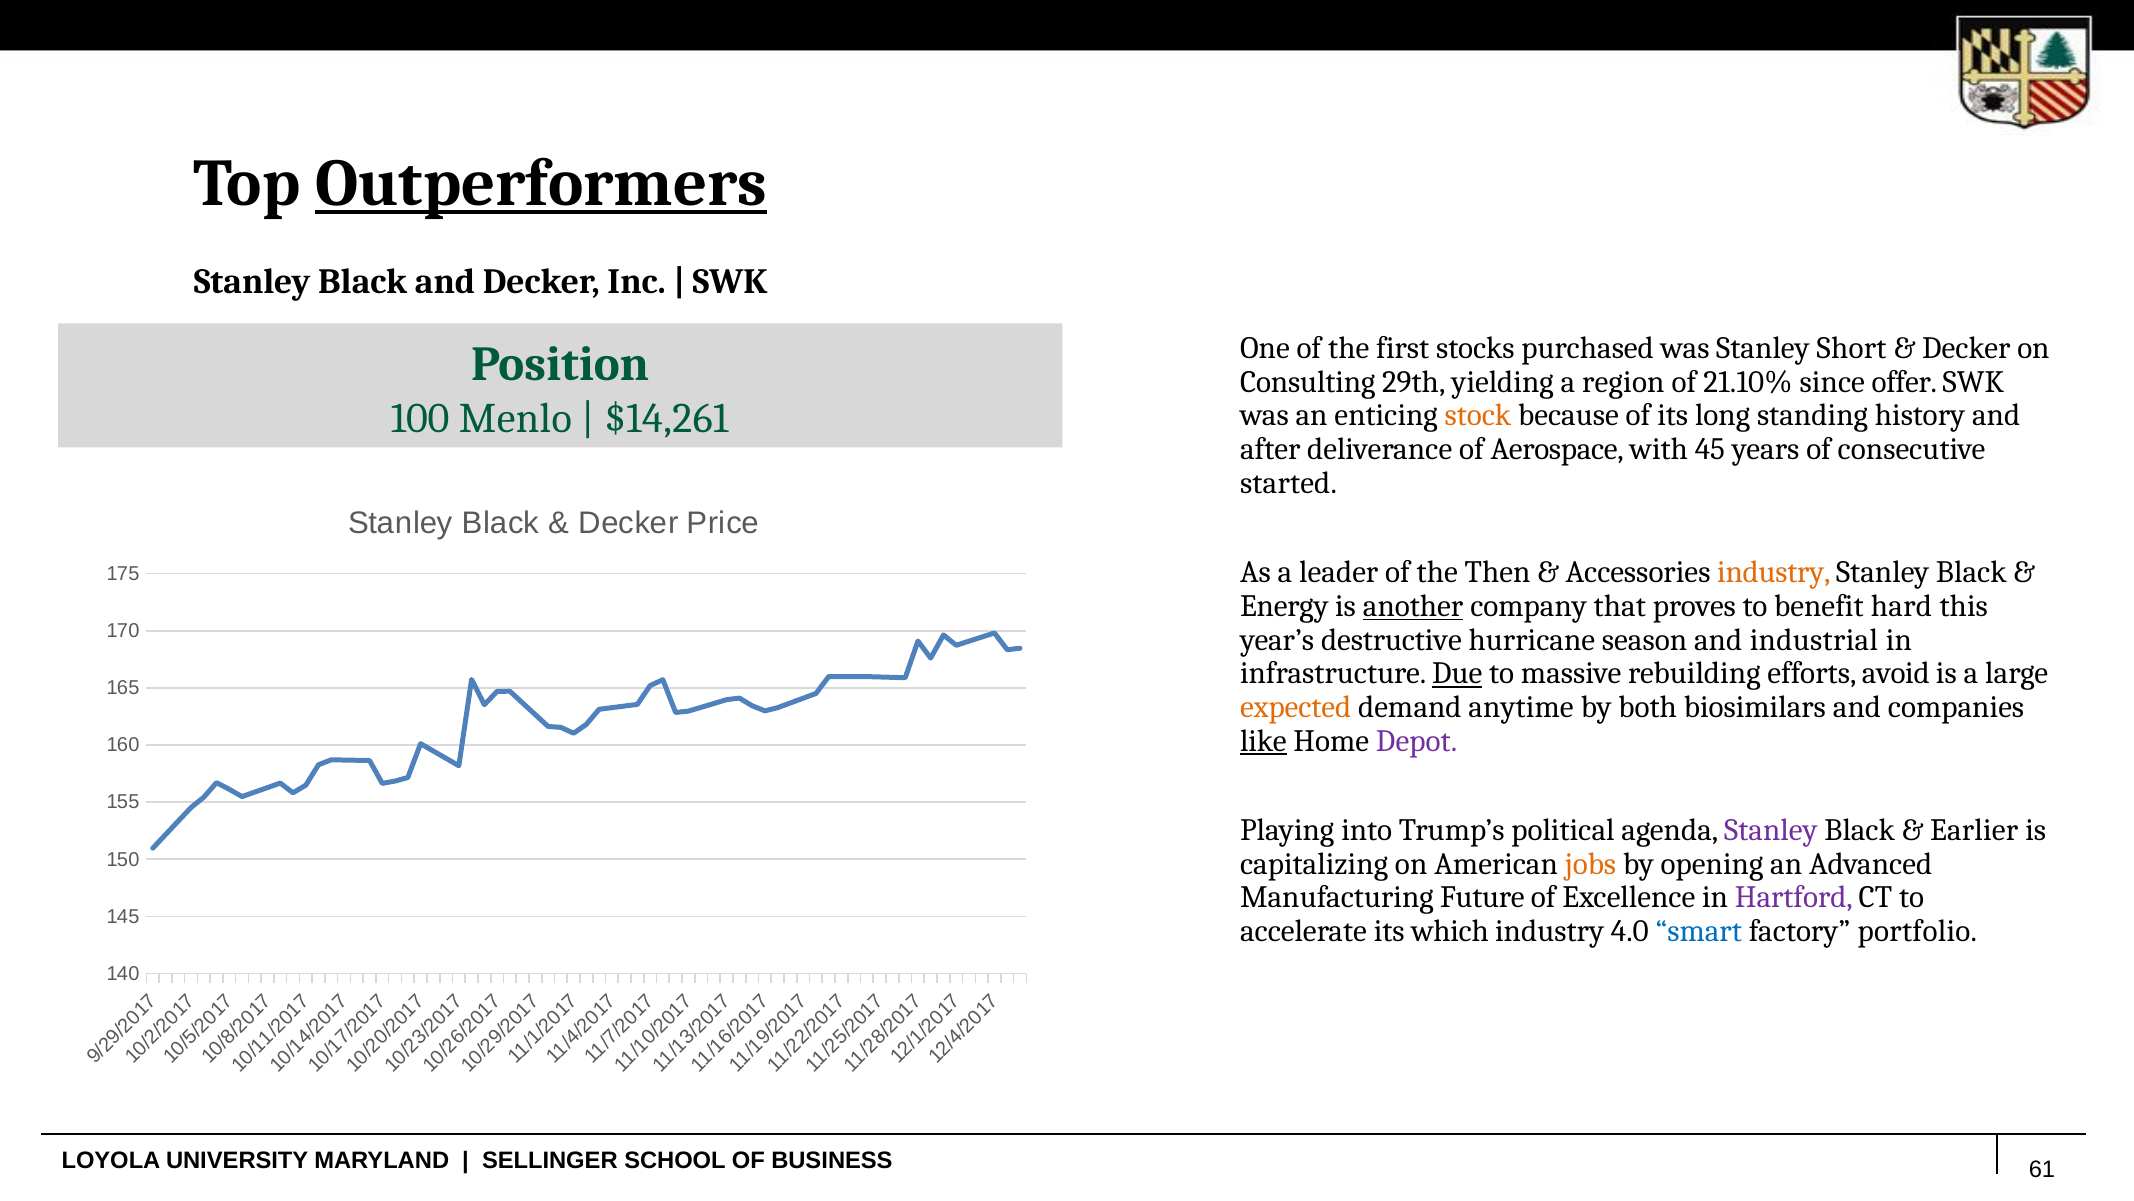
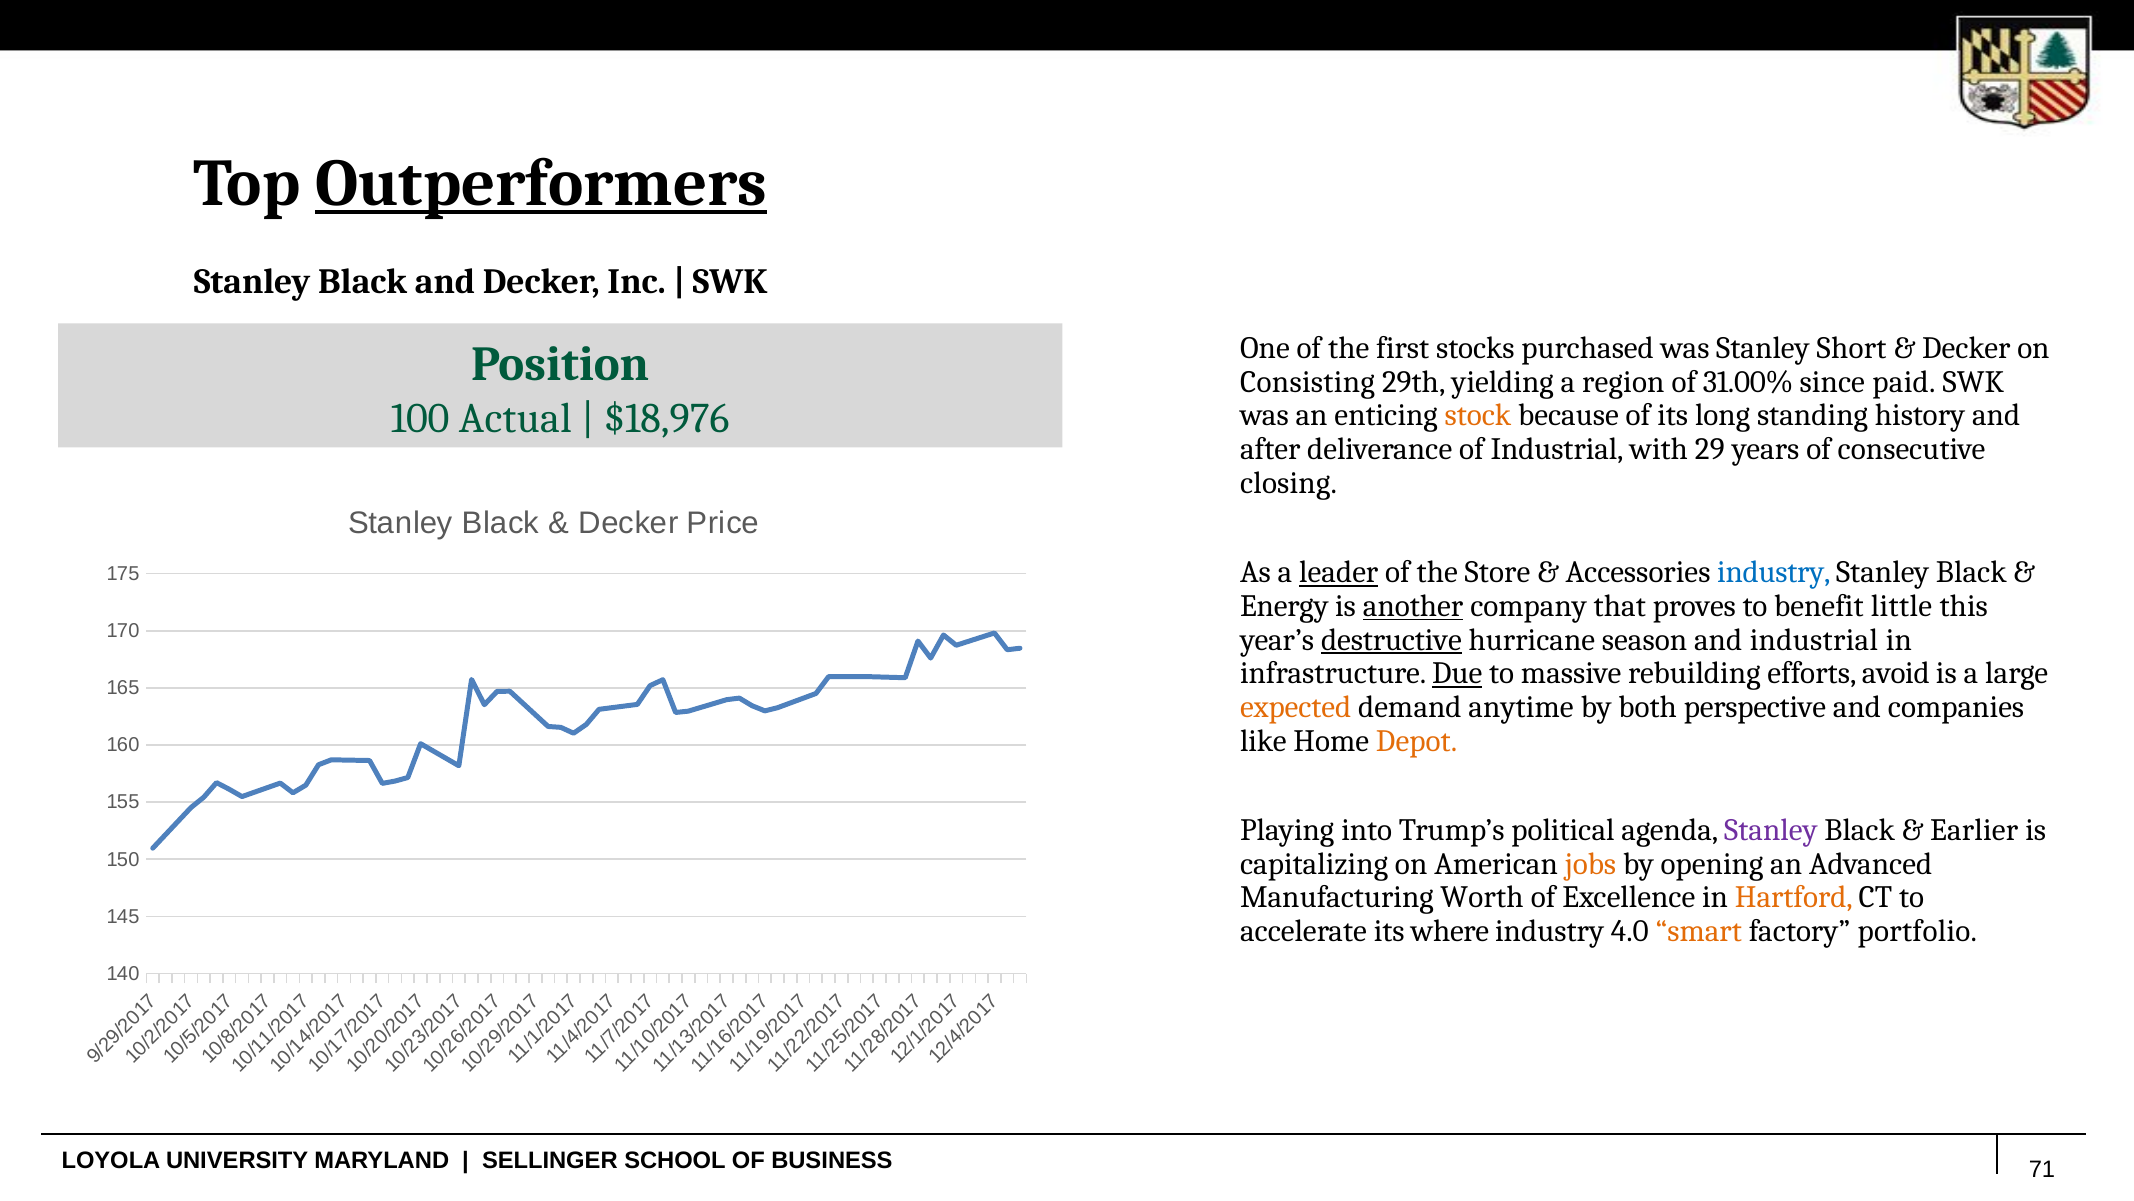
Consulting: Consulting -> Consisting (1307, 382)
21.10%: 21.10% -> 31.00% (1748, 382)
offer: offer -> paid (1904, 382)
Menlo: Menlo -> Actual (515, 418)
$14,261: $14,261 -> $18,976 (667, 418)
of Aerospace: Aerospace -> Industrial (1557, 449)
45: 45 -> 29 (1710, 449)
started: started -> closing (1289, 483)
leader underline: none -> present (1339, 572)
Then: Then -> Store (1497, 572)
industry colour: orange -> blue (1774, 572)
hard: hard -> little (1901, 606)
destructive underline: none -> present (1391, 639)
biosimilars: biosimilars -> perspective (1755, 707)
like underline: present -> none (1263, 740)
Depot colour: purple -> orange (1417, 740)
Future: Future -> Worth (1482, 897)
Hartford colour: purple -> orange (1794, 897)
which: which -> where (1450, 931)
smart colour: blue -> orange (1699, 931)
61: 61 -> 71 (2042, 1169)
